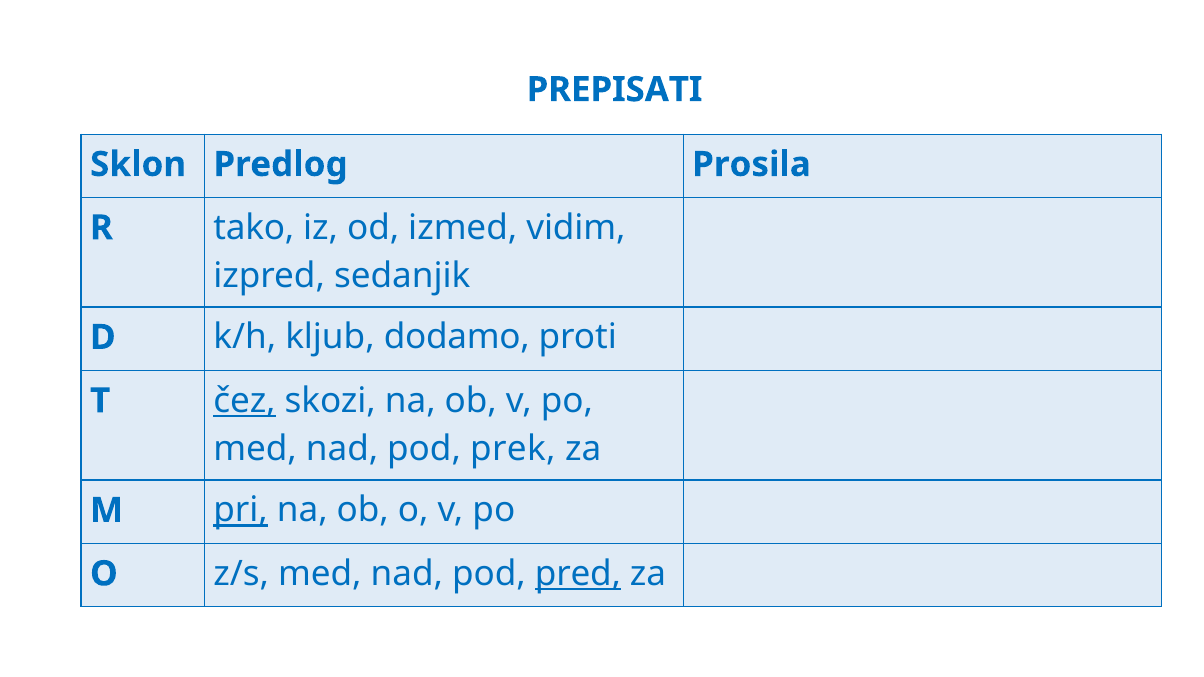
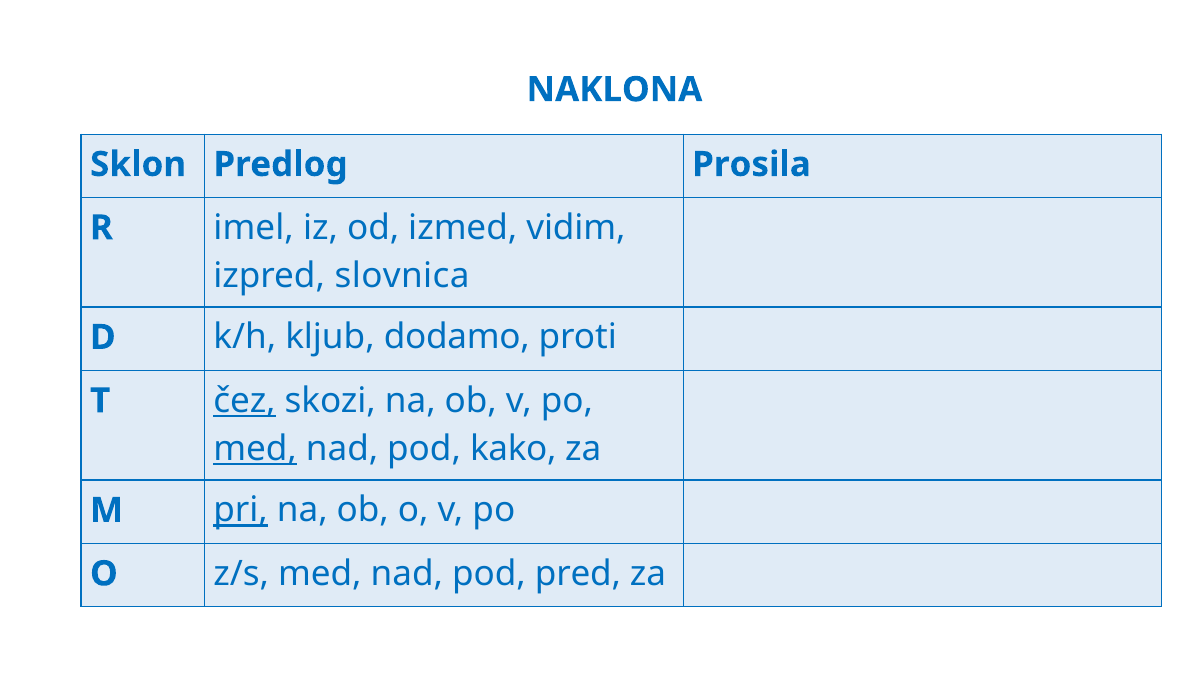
PREPISATI: PREPISATI -> NAKLONA (614, 90)
tako: tako -> imel (254, 228)
sedanjik: sedanjik -> slovnica (402, 276)
med underline: none -> present (255, 449)
prek: prek -> kako (513, 449)
pred underline: present -> none (578, 574)
